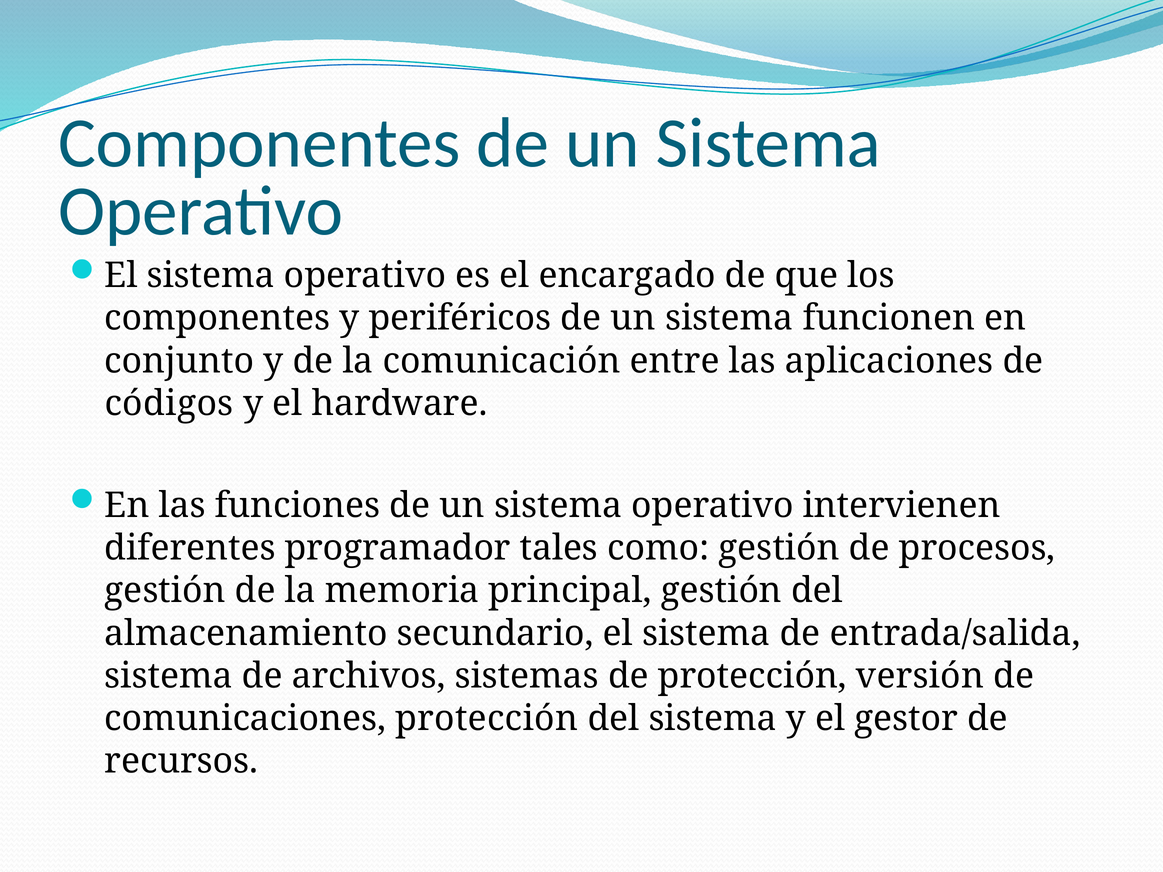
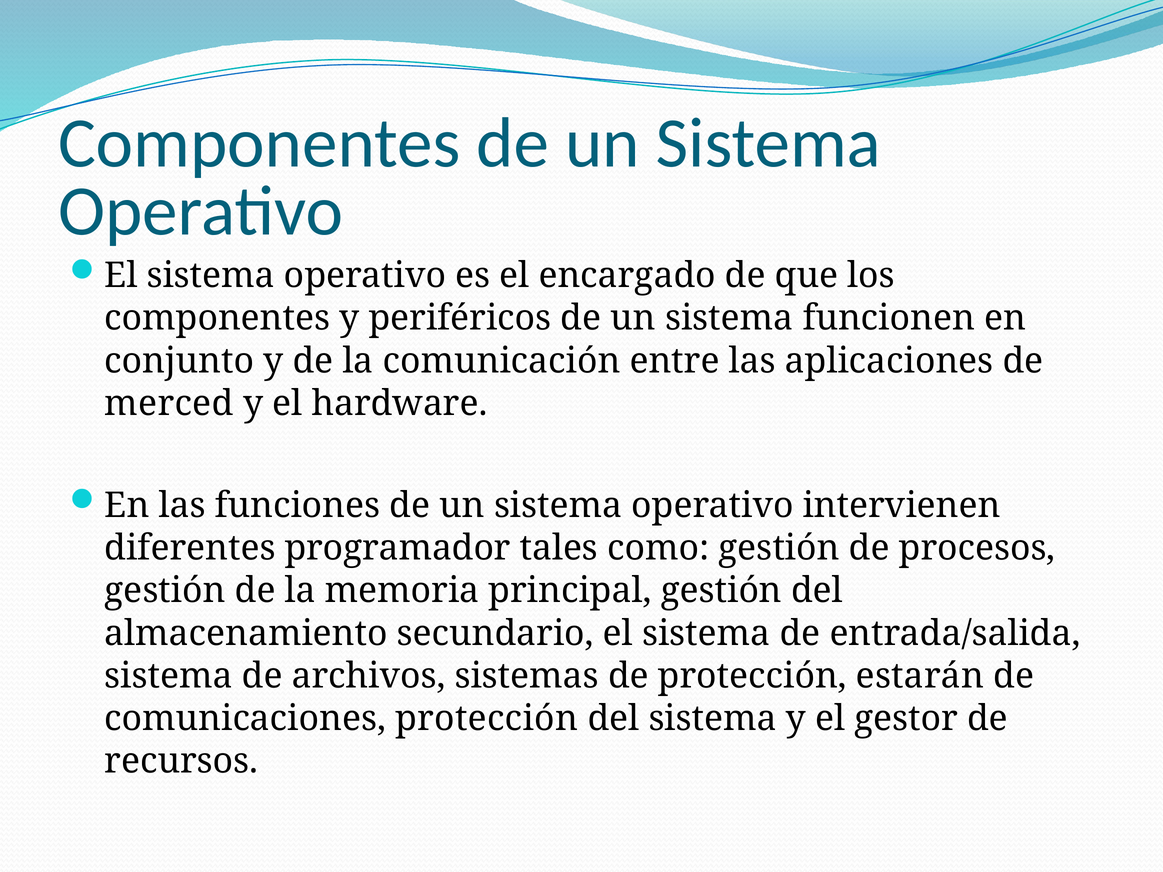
códigos: códigos -> merced (169, 404)
versión: versión -> estarán (920, 676)
